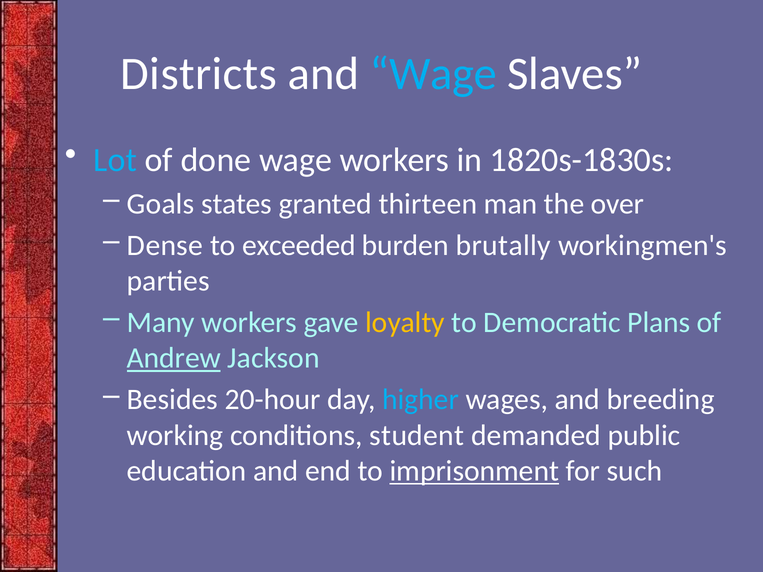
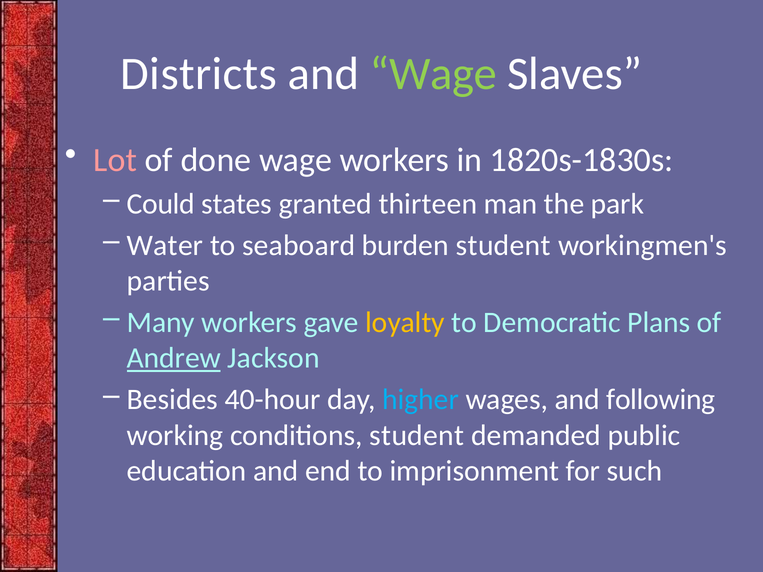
Wage colour: light blue -> light green (433, 74)
Lot colour: light blue -> pink (115, 160)
Goals: Goals -> Could (161, 204)
over: over -> park (618, 204)
Dense: Dense -> Water (165, 245)
exceeded: exceeded -> seaboard (299, 245)
burden brutally: brutally -> student (503, 245)
20-hour: 20-hour -> 40-hour (273, 400)
breeding: breeding -> following (661, 400)
imprisonment underline: present -> none (474, 471)
